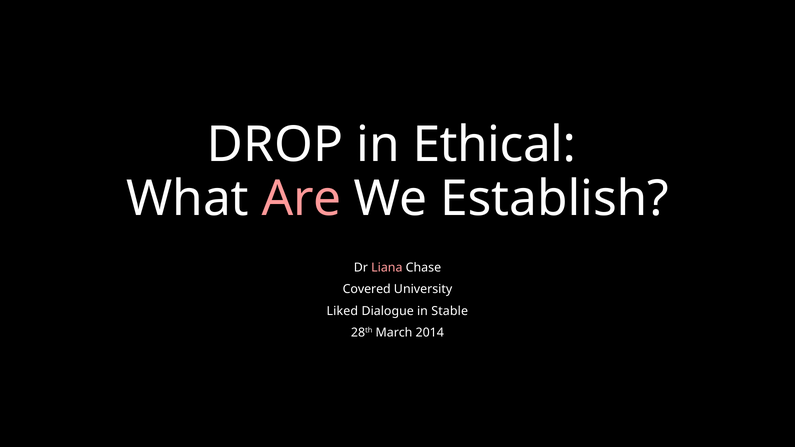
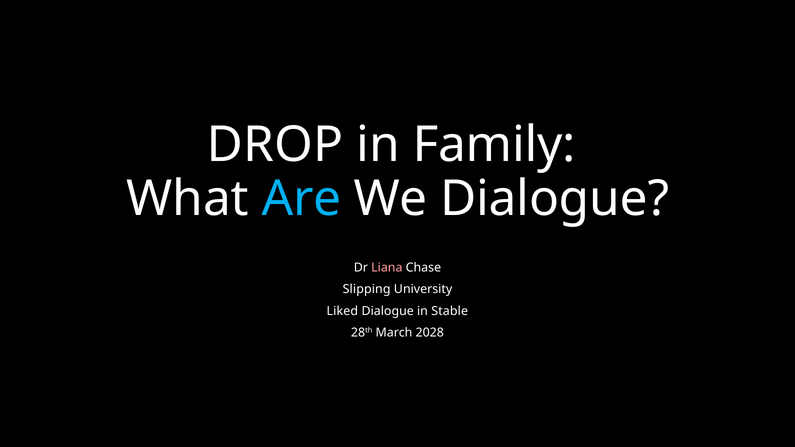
Ethical: Ethical -> Family (494, 145)
Are colour: pink -> light blue (302, 199)
We Establish: Establish -> Dialogue (555, 199)
Covered: Covered -> Slipping (367, 289)
2014: 2014 -> 2028 (430, 333)
